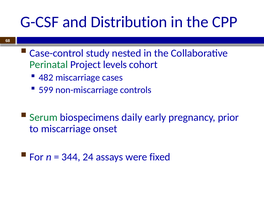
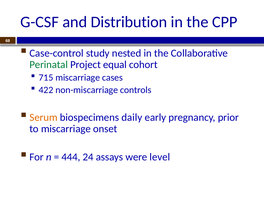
levels: levels -> equal (115, 65)
482: 482 -> 715 (46, 78)
599: 599 -> 422 (46, 90)
Serum colour: green -> orange (44, 117)
344: 344 -> 444 (71, 157)
fixed: fixed -> level (160, 157)
